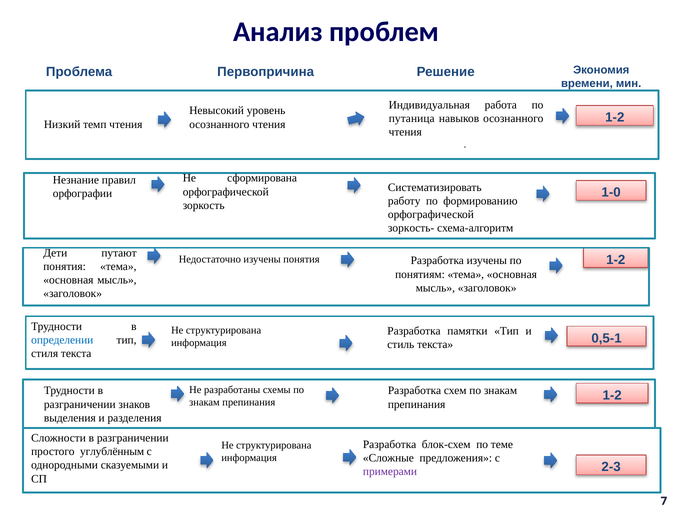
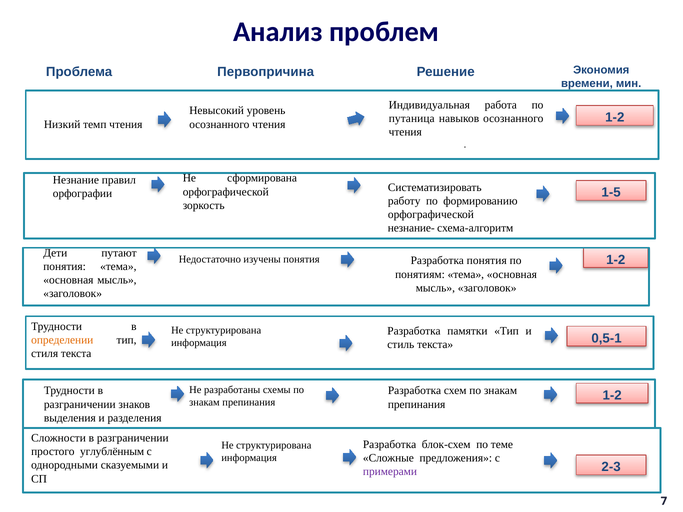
1-0: 1-0 -> 1-5 (611, 193)
зоркость-: зоркость- -> незнание- (411, 228)
Разработка изучены: изучены -> понятия (487, 261)
определении colour: blue -> orange (62, 340)
